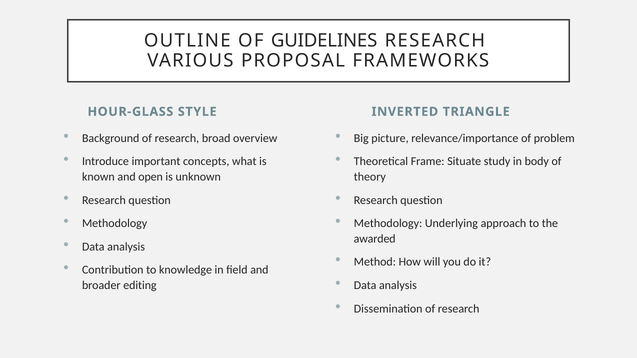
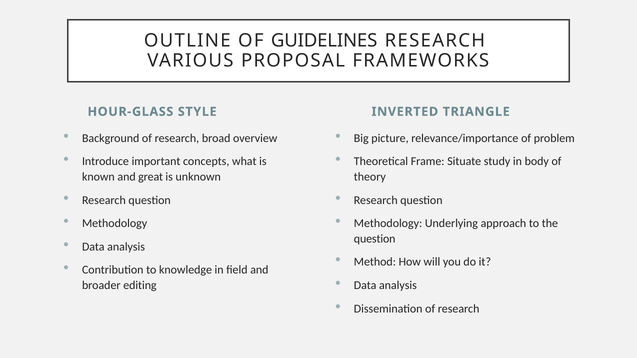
open: open -> great (151, 177)
awarded: awarded -> question (375, 239)
